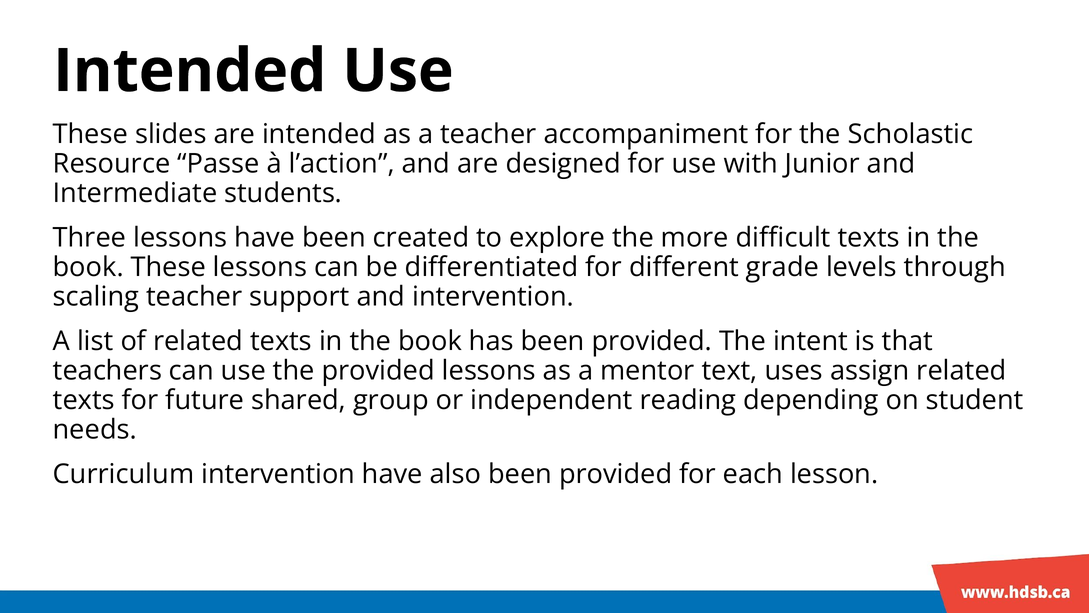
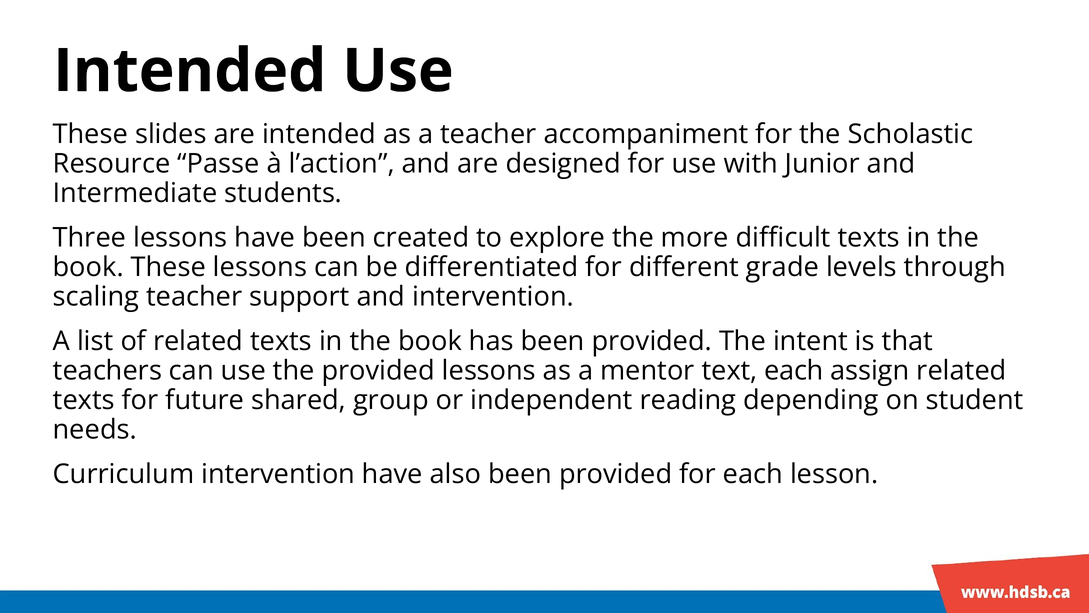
text uses: uses -> each (794, 370)
